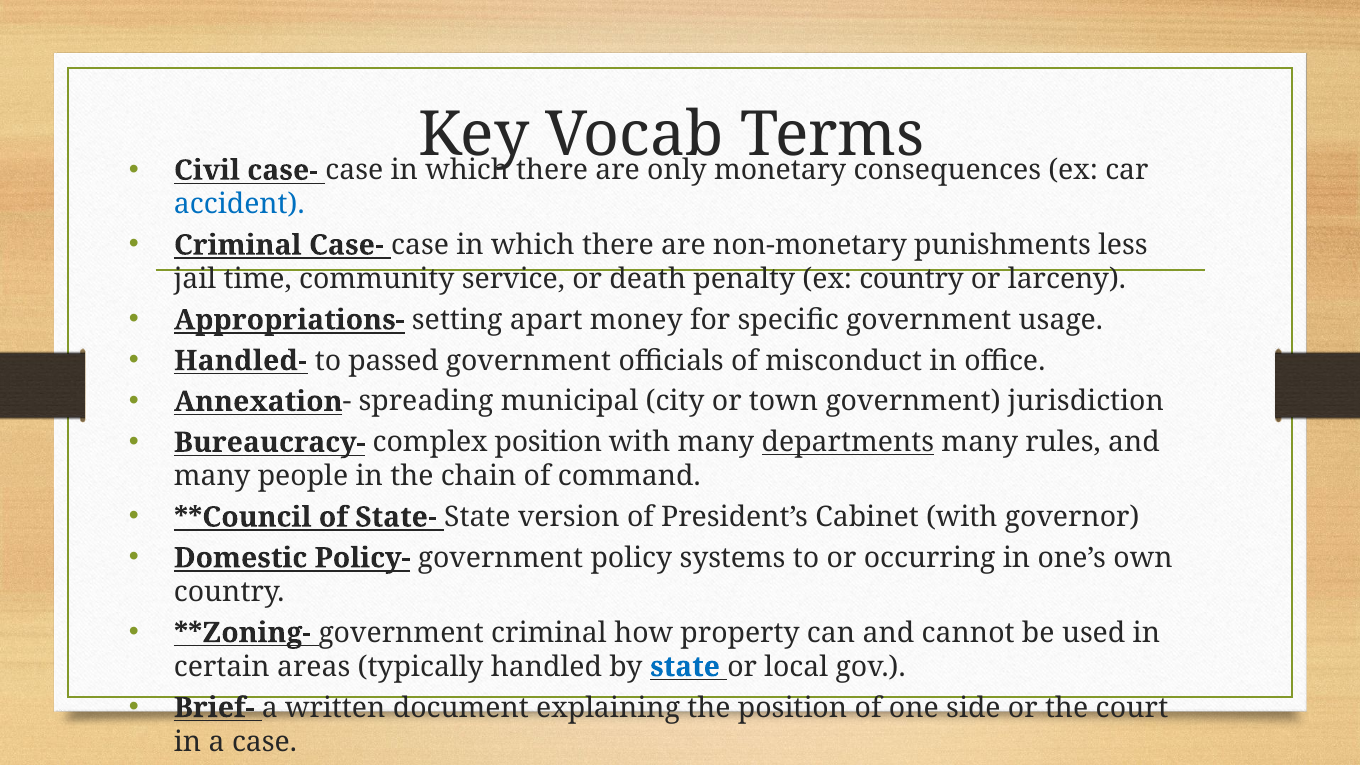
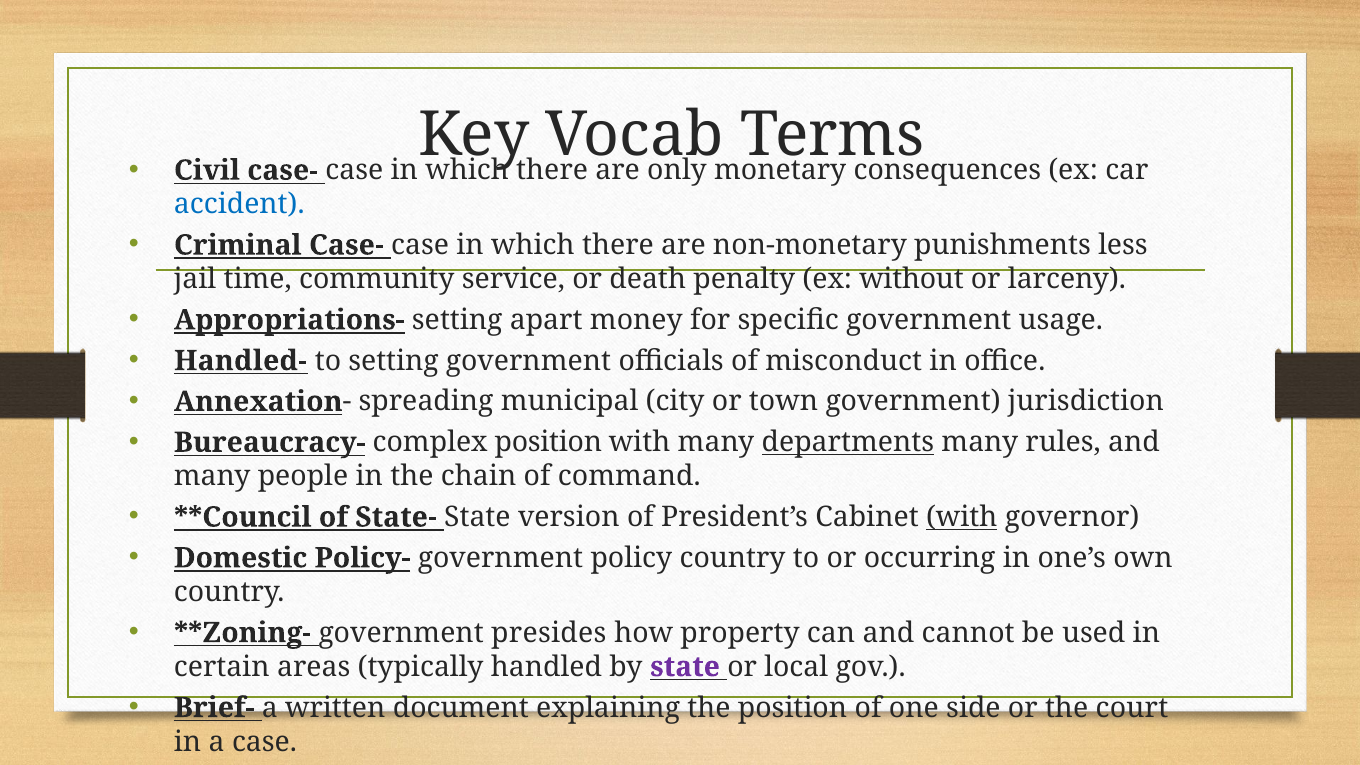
ex country: country -> without (912, 279)
to passed: passed -> setting (393, 361)
with underline: none -> present (962, 517)
policy systems: systems -> country (733, 558)
government criminal: criminal -> presides (549, 633)
state colour: blue -> purple (685, 667)
